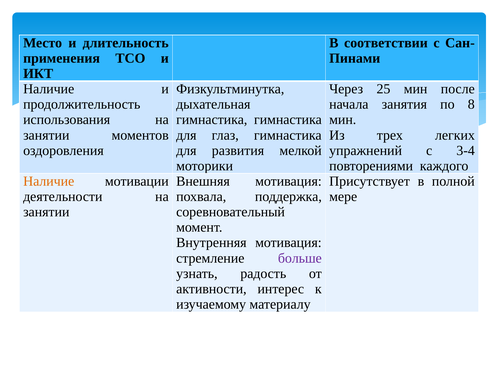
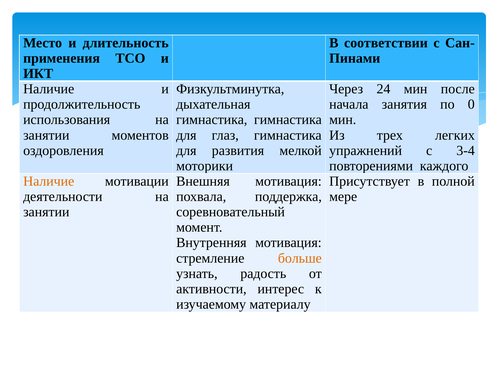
25: 25 -> 24 (383, 89)
8: 8 -> 0 (471, 104)
больше colour: purple -> orange (300, 258)
